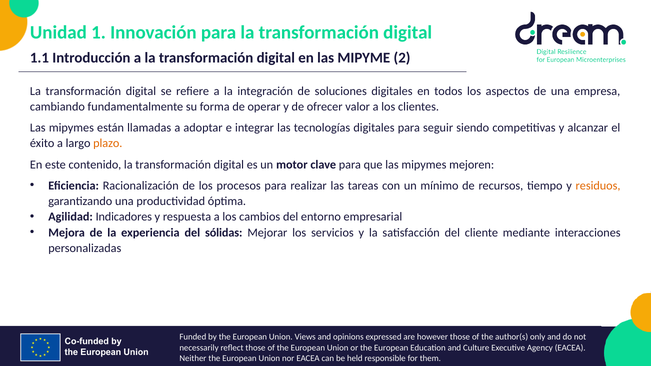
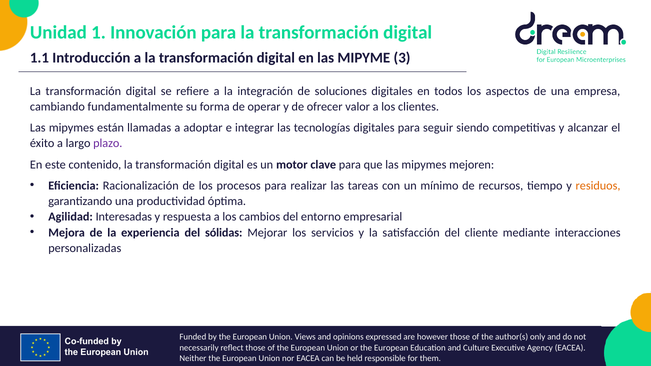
2: 2 -> 3 (402, 58)
plazo colour: orange -> purple (108, 144)
Indicadores: Indicadores -> Interesadas (124, 217)
